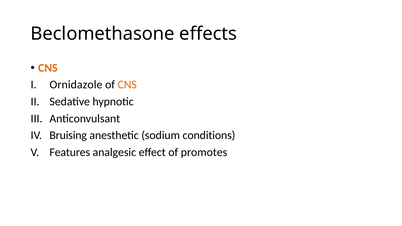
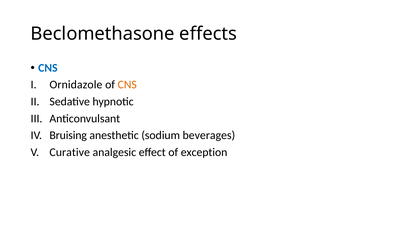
CNS colour: orange -> blue (48, 68)
conditions: conditions -> beverages (209, 135)
Features: Features -> Curative (70, 152)
promotes: promotes -> exception (204, 152)
